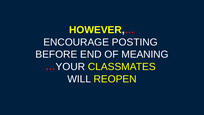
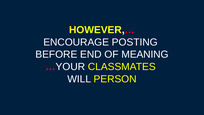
REOPEN: REOPEN -> PERSON (115, 79)
